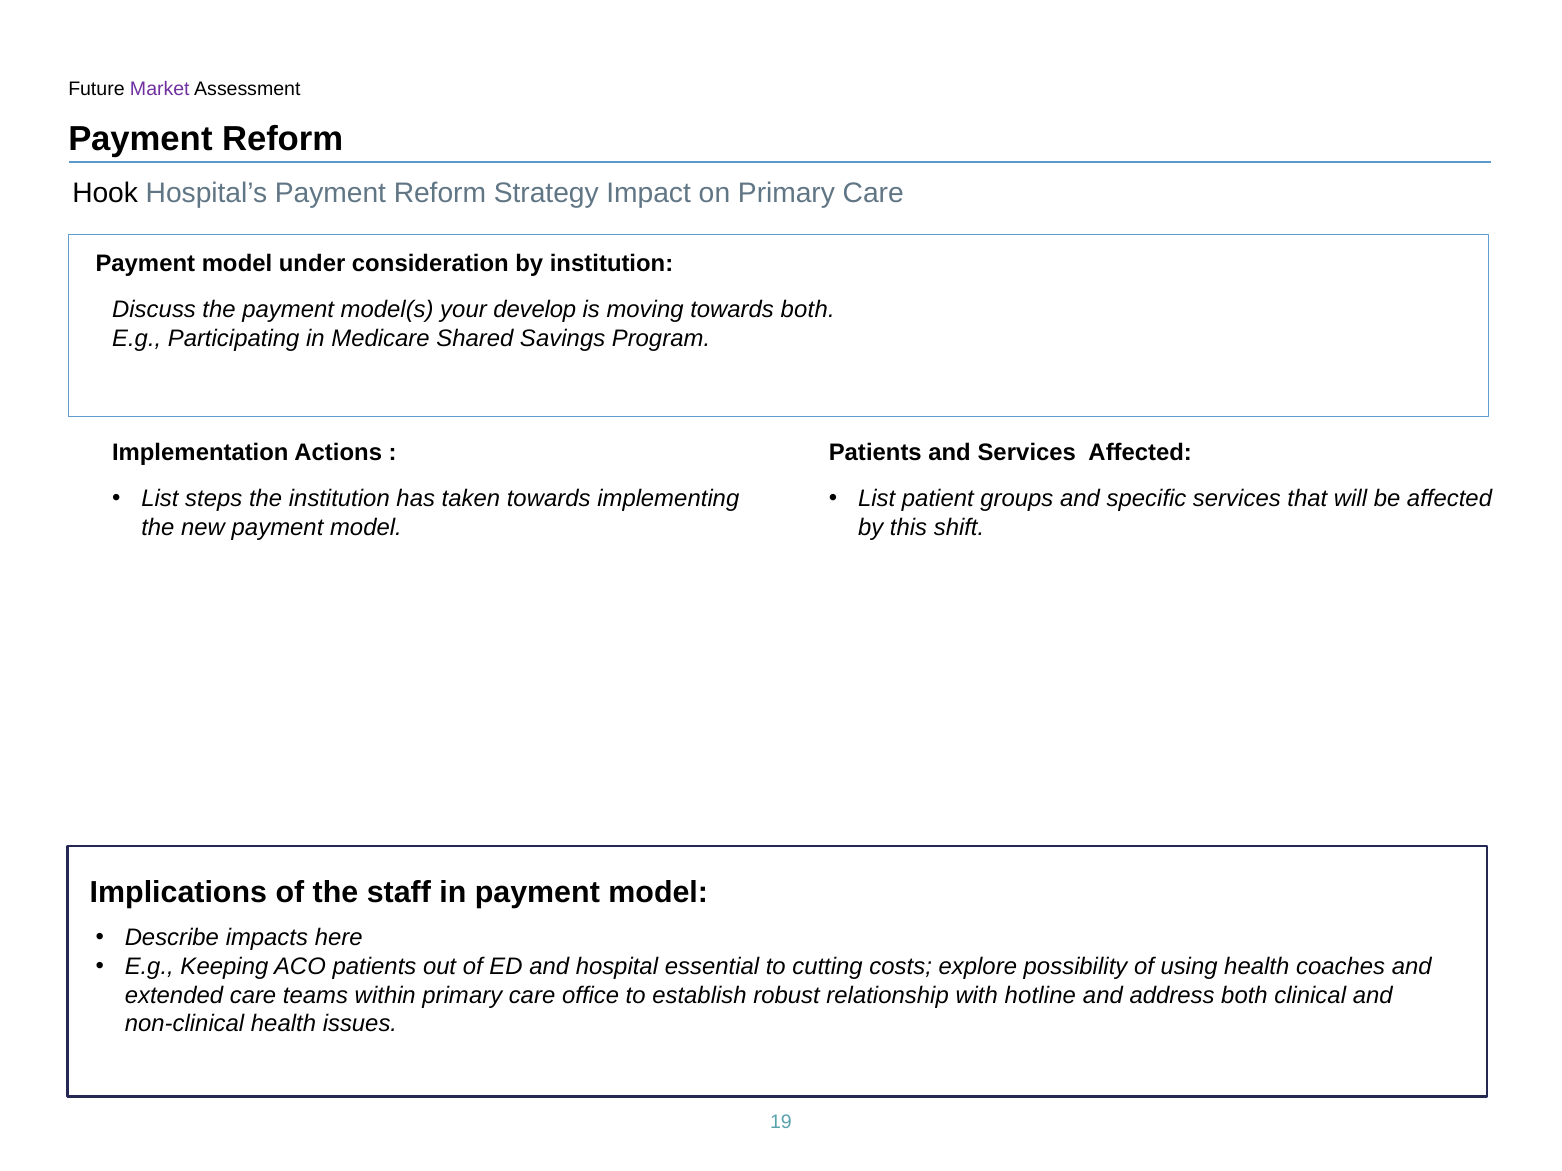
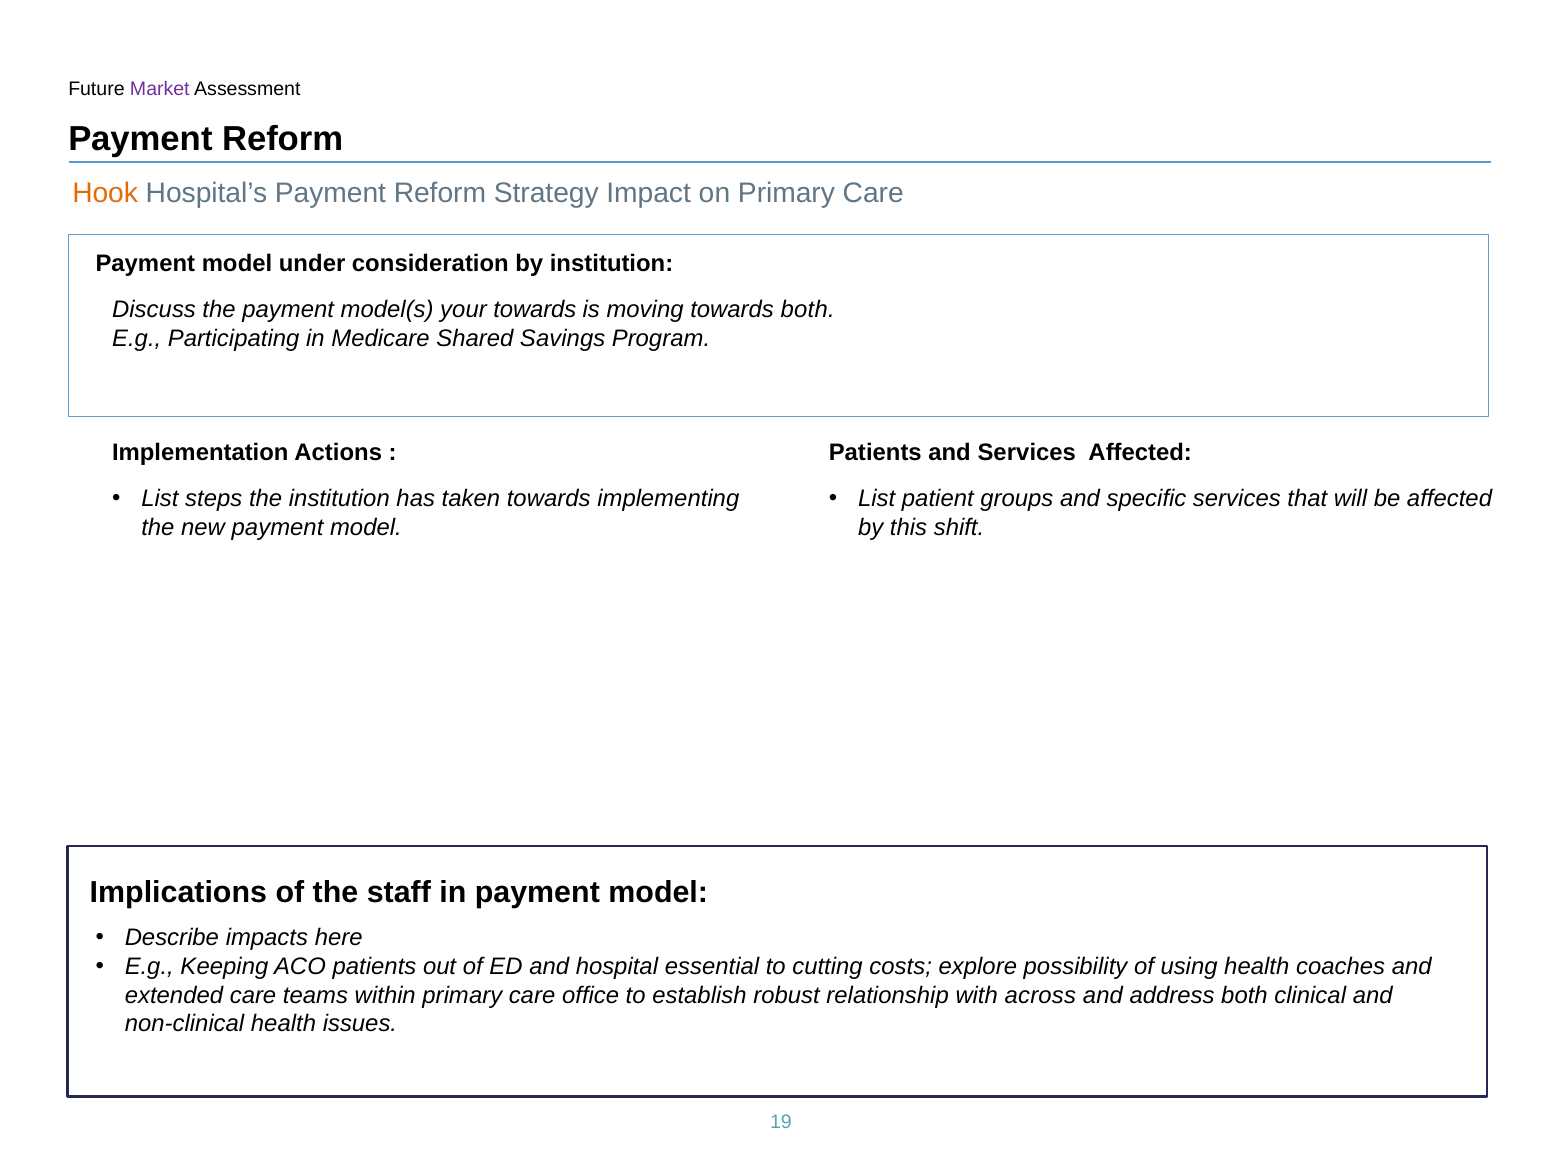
Hook colour: black -> orange (105, 193)
your develop: develop -> towards (535, 310)
hotline: hotline -> across (1040, 996)
